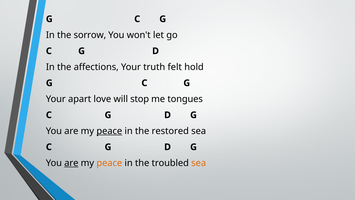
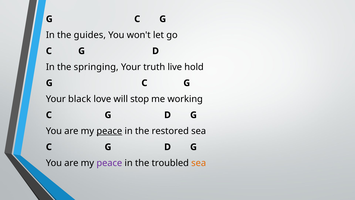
sorrow: sorrow -> guides (90, 35)
affections: affections -> springing (96, 67)
felt: felt -> live (175, 67)
apart: apart -> black (80, 99)
tongues: tongues -> working (185, 99)
are underline: present -> none (71, 163)
peace colour: orange -> purple (109, 163)
